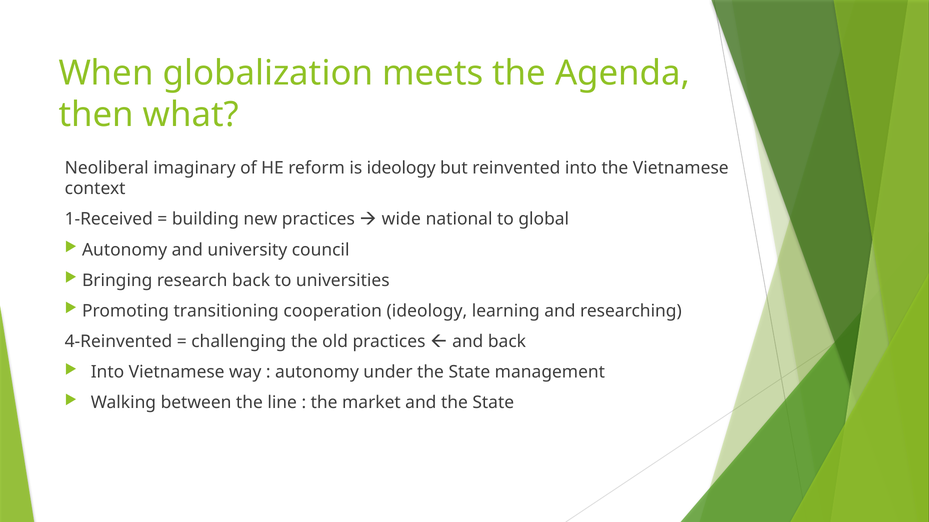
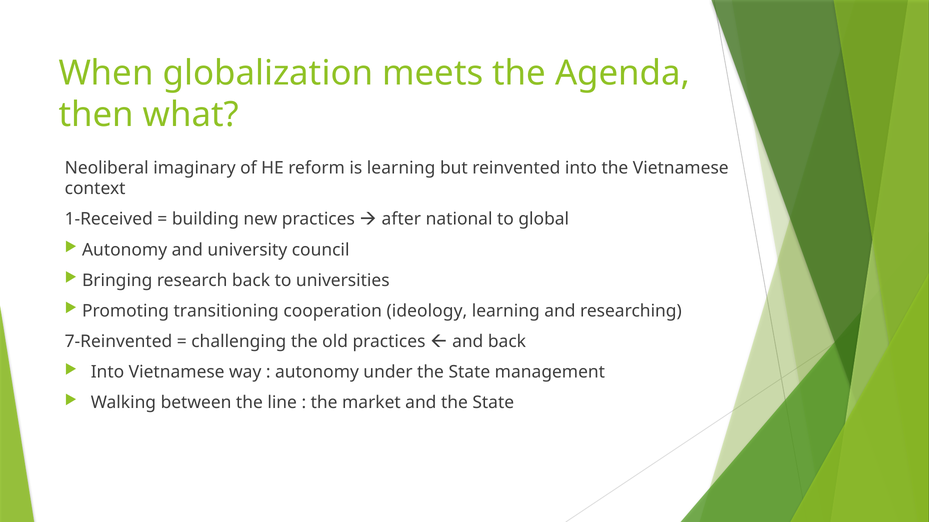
is ideology: ideology -> learning (401, 168)
wide: wide -> after (401, 219)
4-Reinvented: 4-Reinvented -> 7-Reinvented (118, 342)
